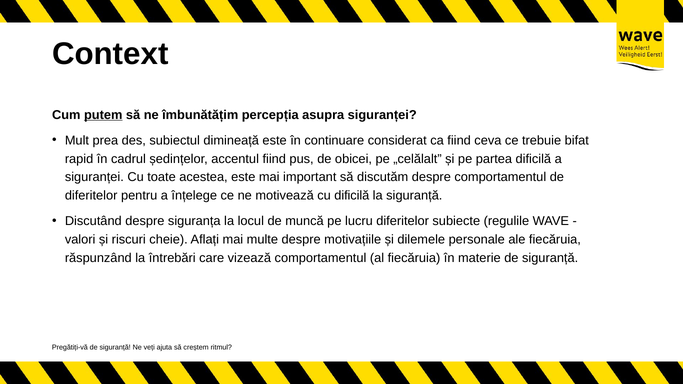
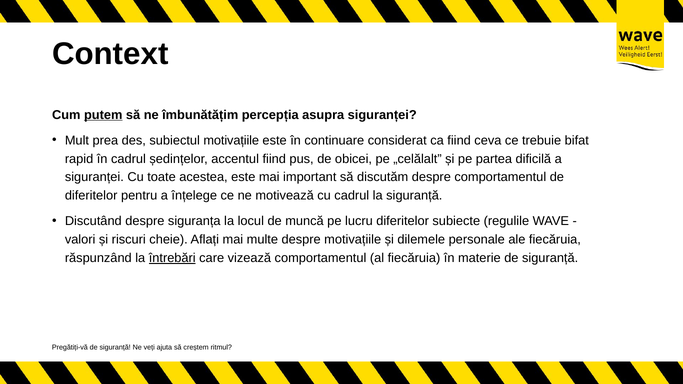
subiectul dimineață: dimineață -> motivațiile (231, 140)
cu dificilă: dificilă -> cadrul (352, 196)
întrebări underline: none -> present (172, 258)
